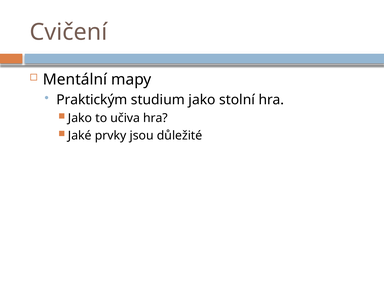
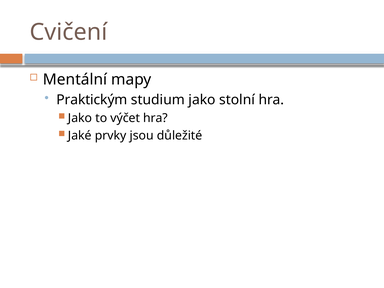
učiva: učiva -> výčet (125, 118)
